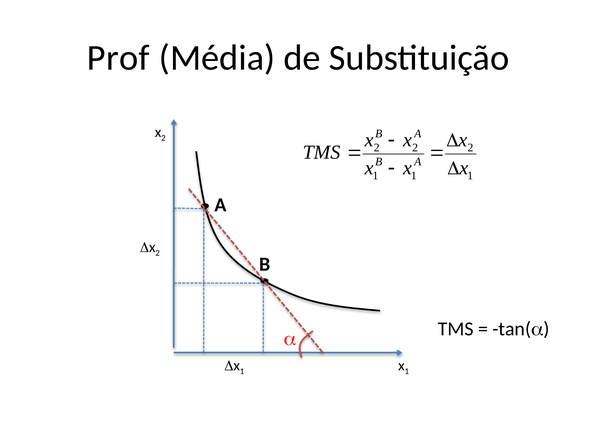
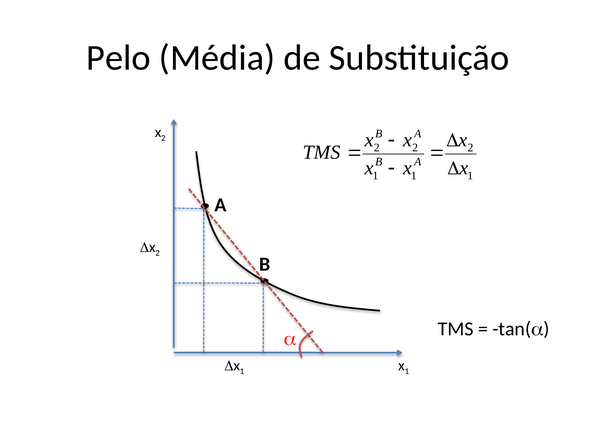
Prof: Prof -> Pelo (118, 58)
